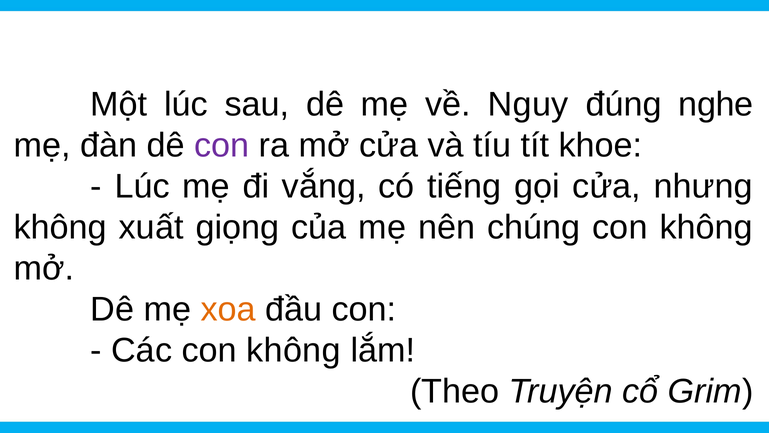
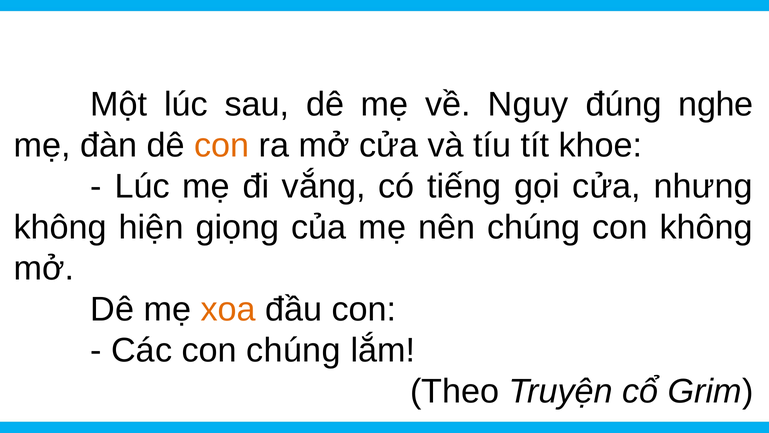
con colour: purple -> orange (222, 145)
xuất: xuất -> hiện (151, 227)
Các con không: không -> chúng (294, 350)
